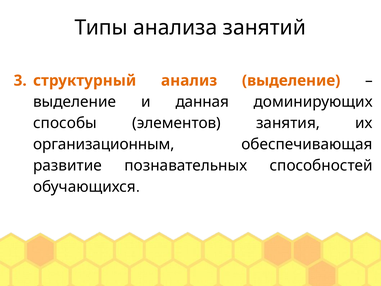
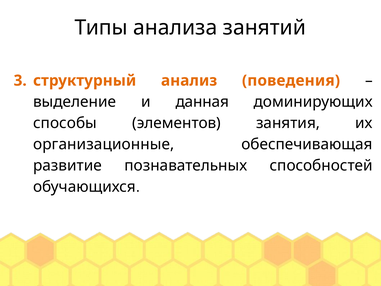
анализ выделение: выделение -> поведения (291, 81)
организационным: организационным -> организационные (104, 144)
